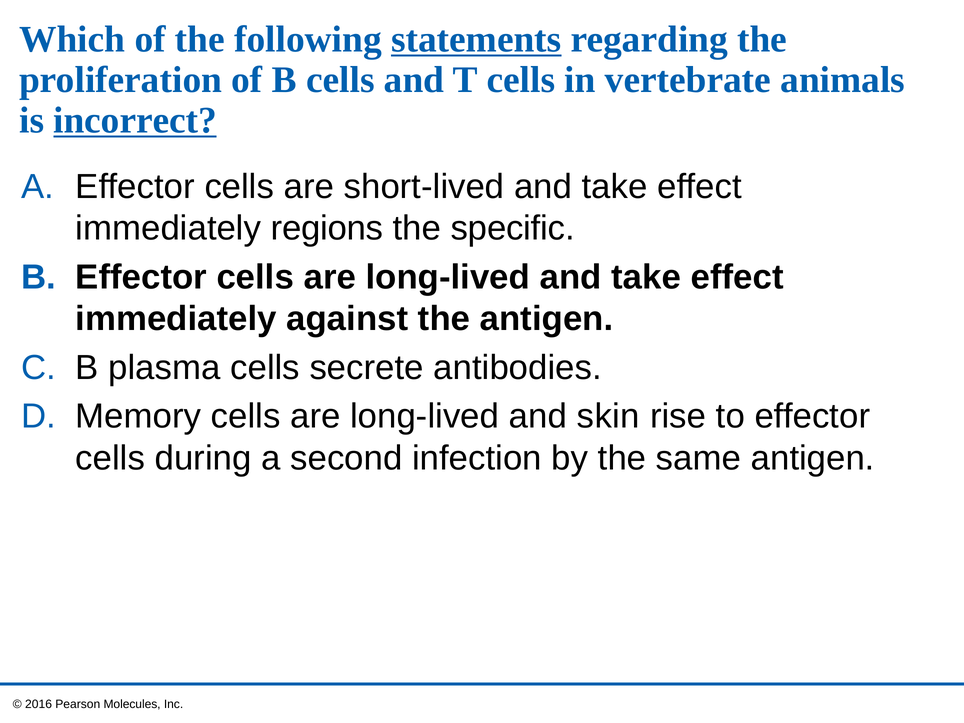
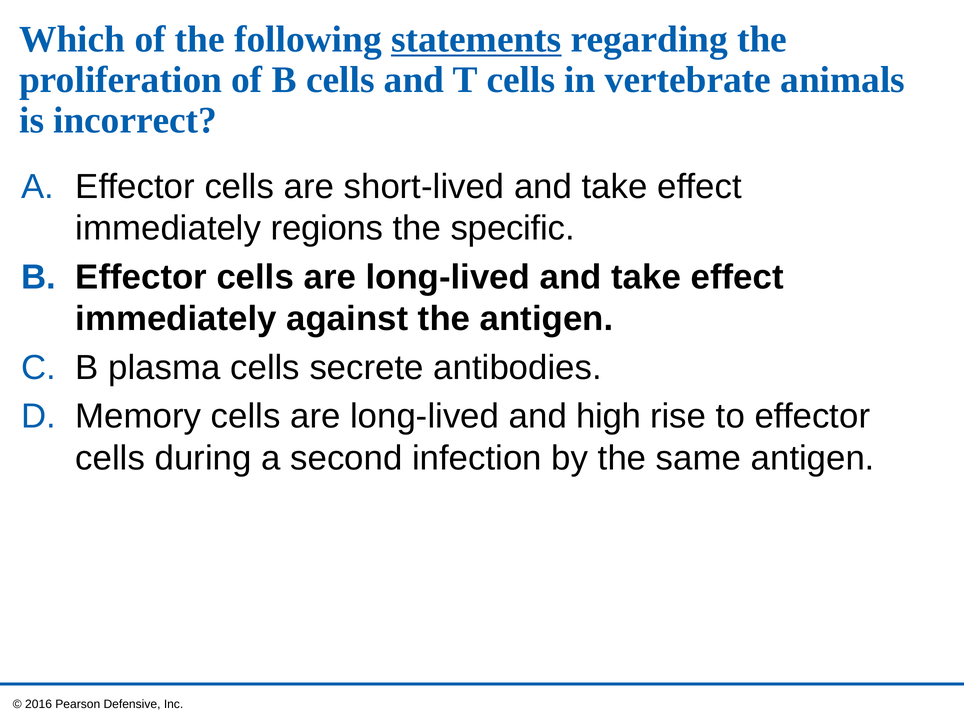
incorrect underline: present -> none (135, 120)
skin: skin -> high (609, 416)
Molecules: Molecules -> Defensive (132, 704)
